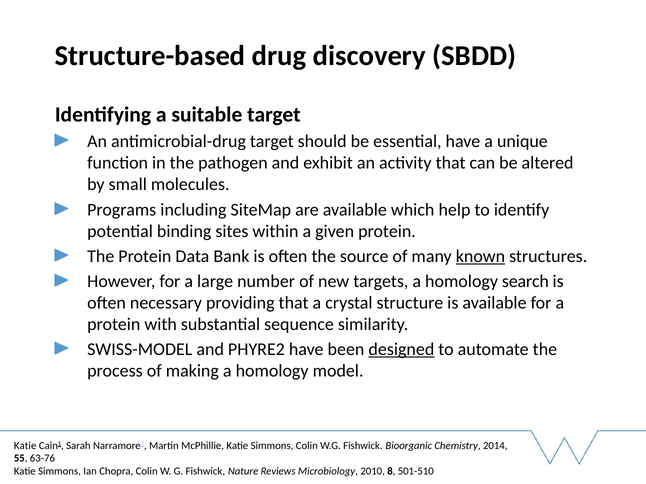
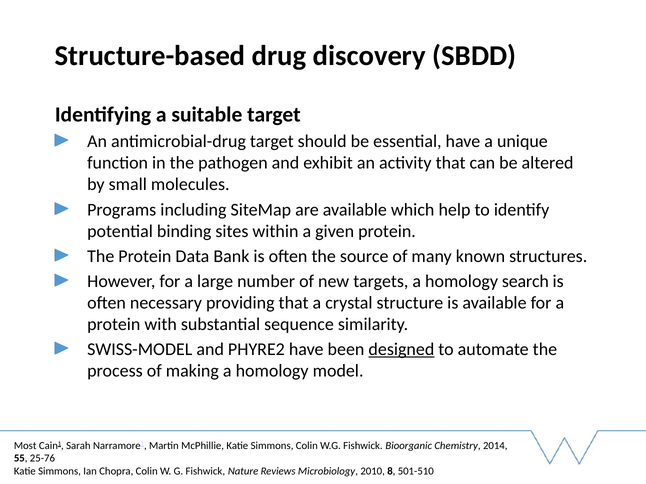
known underline: present -> none (480, 256)
Katie: Katie -> Most (25, 446)
63-76: 63-76 -> 25-76 (42, 459)
